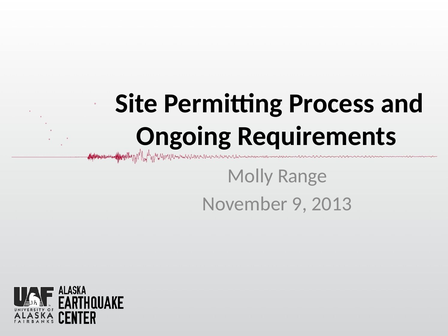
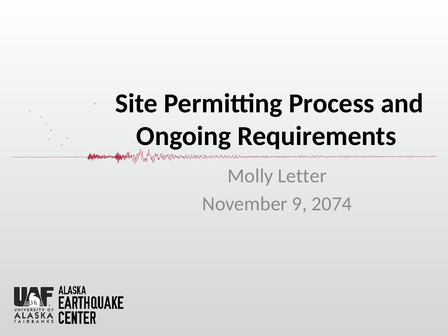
Range: Range -> Letter (302, 176)
2013: 2013 -> 2074 (332, 204)
